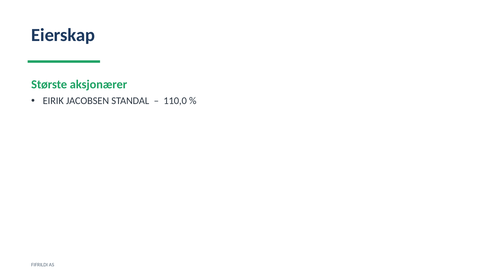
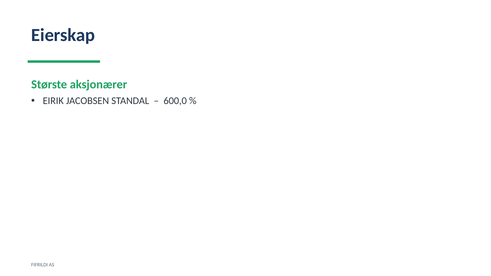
110,0: 110,0 -> 600,0 (175, 101)
